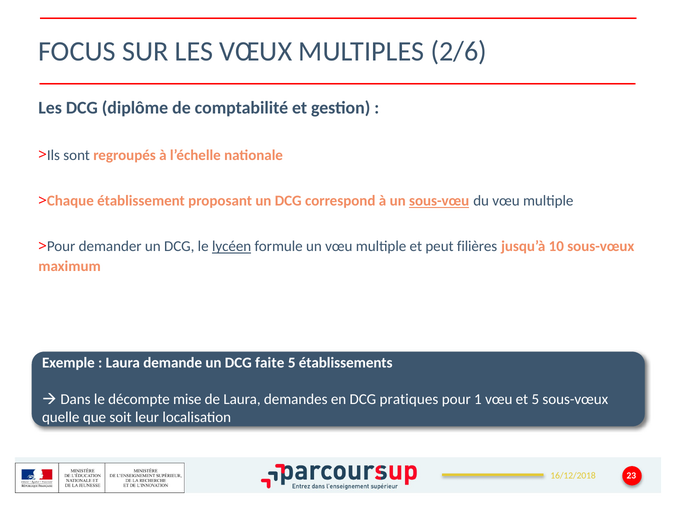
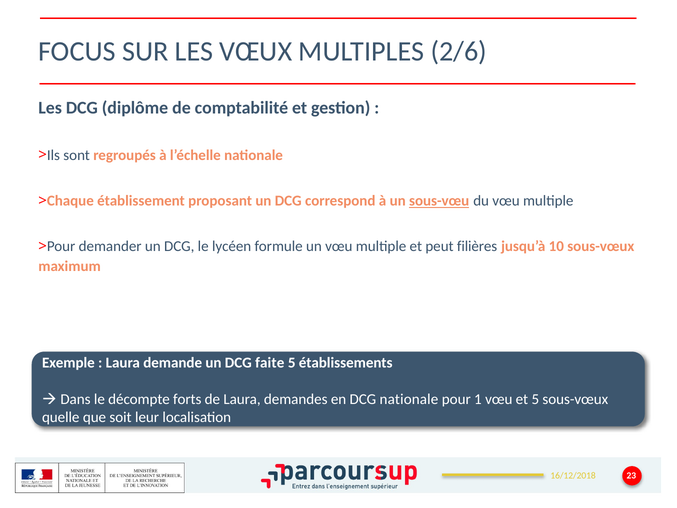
lycéen underline: present -> none (232, 246)
mise: mise -> forts (187, 399)
DCG pratiques: pratiques -> nationale (409, 399)
